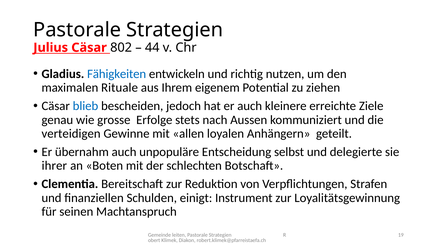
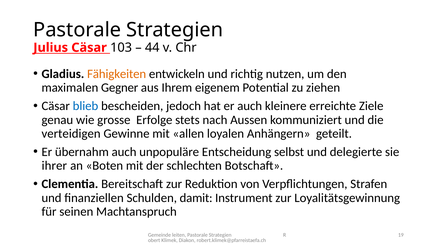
802: 802 -> 103 (121, 48)
Fähigkeiten colour: blue -> orange (117, 74)
Rituale: Rituale -> Gegner (120, 88)
einigt: einigt -> damit (196, 198)
